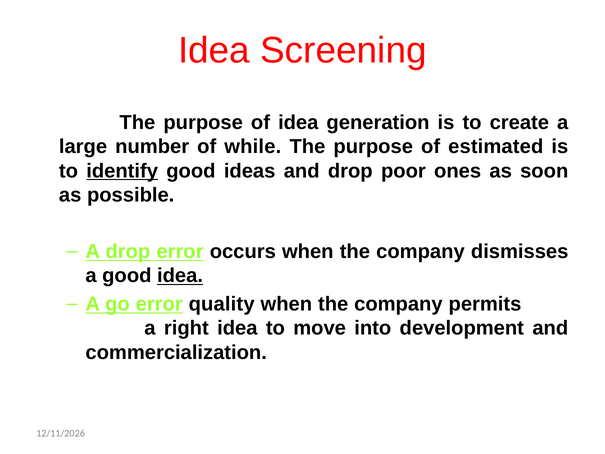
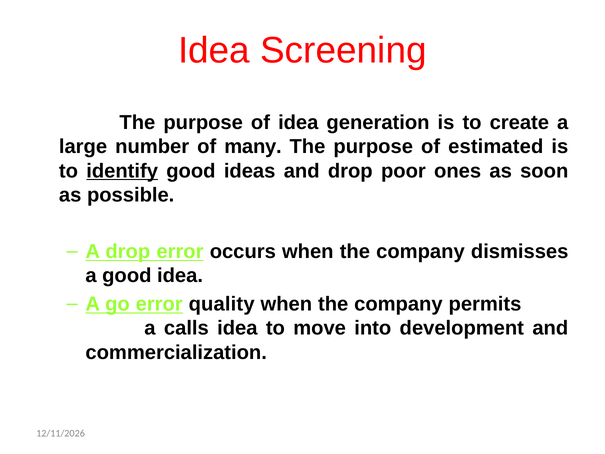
while: while -> many (253, 147)
idea underline: present -> none (180, 276)
right: right -> calls (186, 328)
